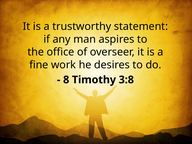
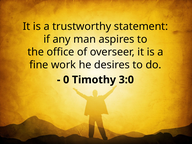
8: 8 -> 0 (66, 80)
3:8: 3:8 -> 3:0 (126, 80)
